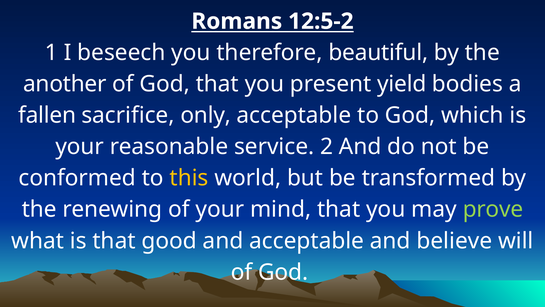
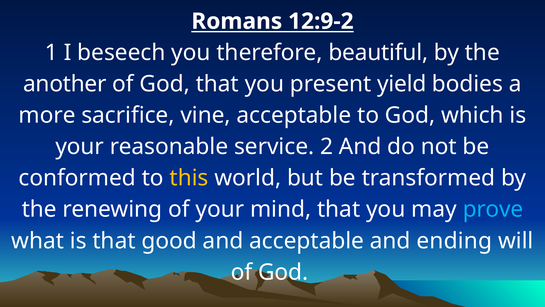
12:5-2: 12:5-2 -> 12:9-2 (321, 21)
fallen: fallen -> more (47, 115)
only: only -> vine (205, 115)
prove colour: light green -> light blue (493, 209)
believe: believe -> ending (454, 240)
